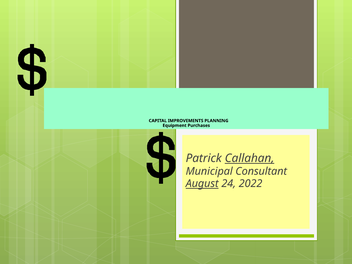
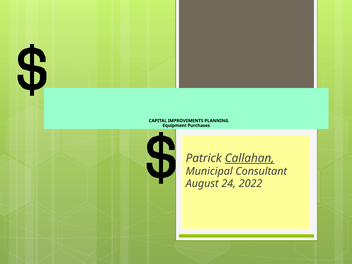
August underline: present -> none (202, 184)
